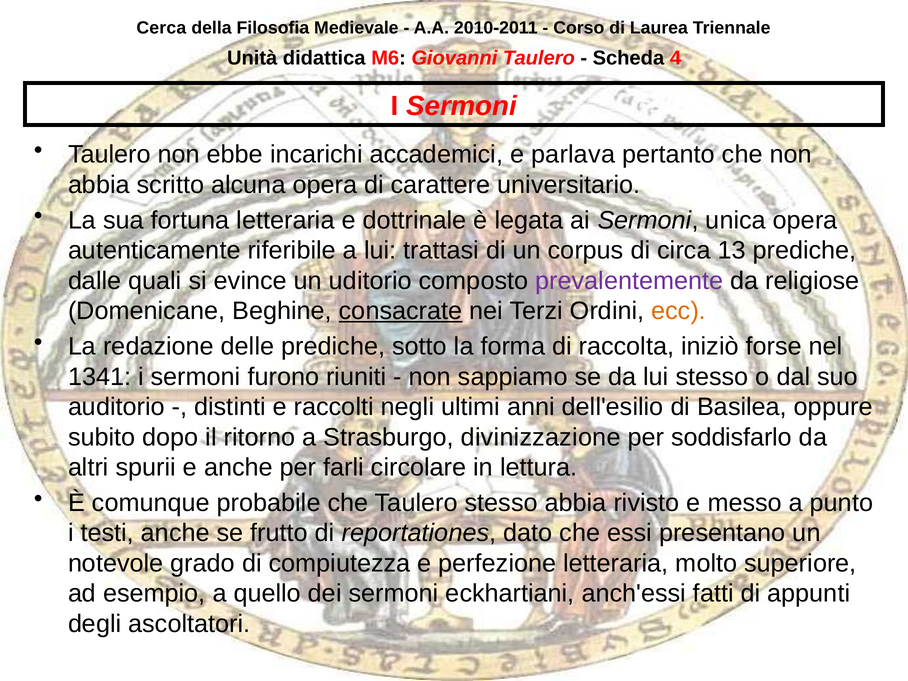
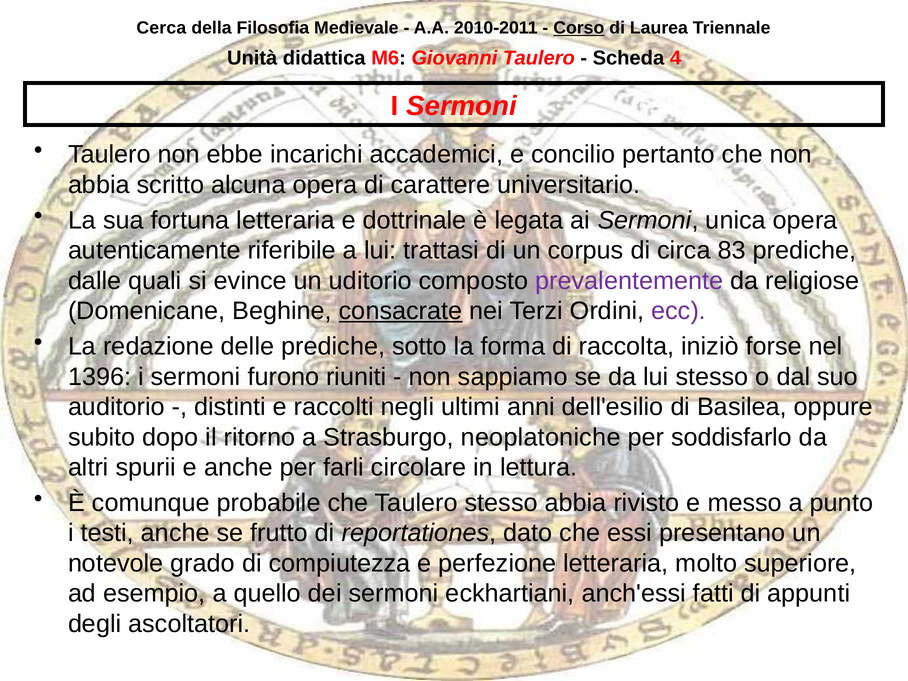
Corso underline: none -> present (579, 28)
parlava: parlava -> concilio (573, 155)
13: 13 -> 83 (732, 251)
ecc colour: orange -> purple (679, 311)
1341: 1341 -> 1396 (100, 377)
divinizzazione: divinizzazione -> neoplatoniche (541, 437)
